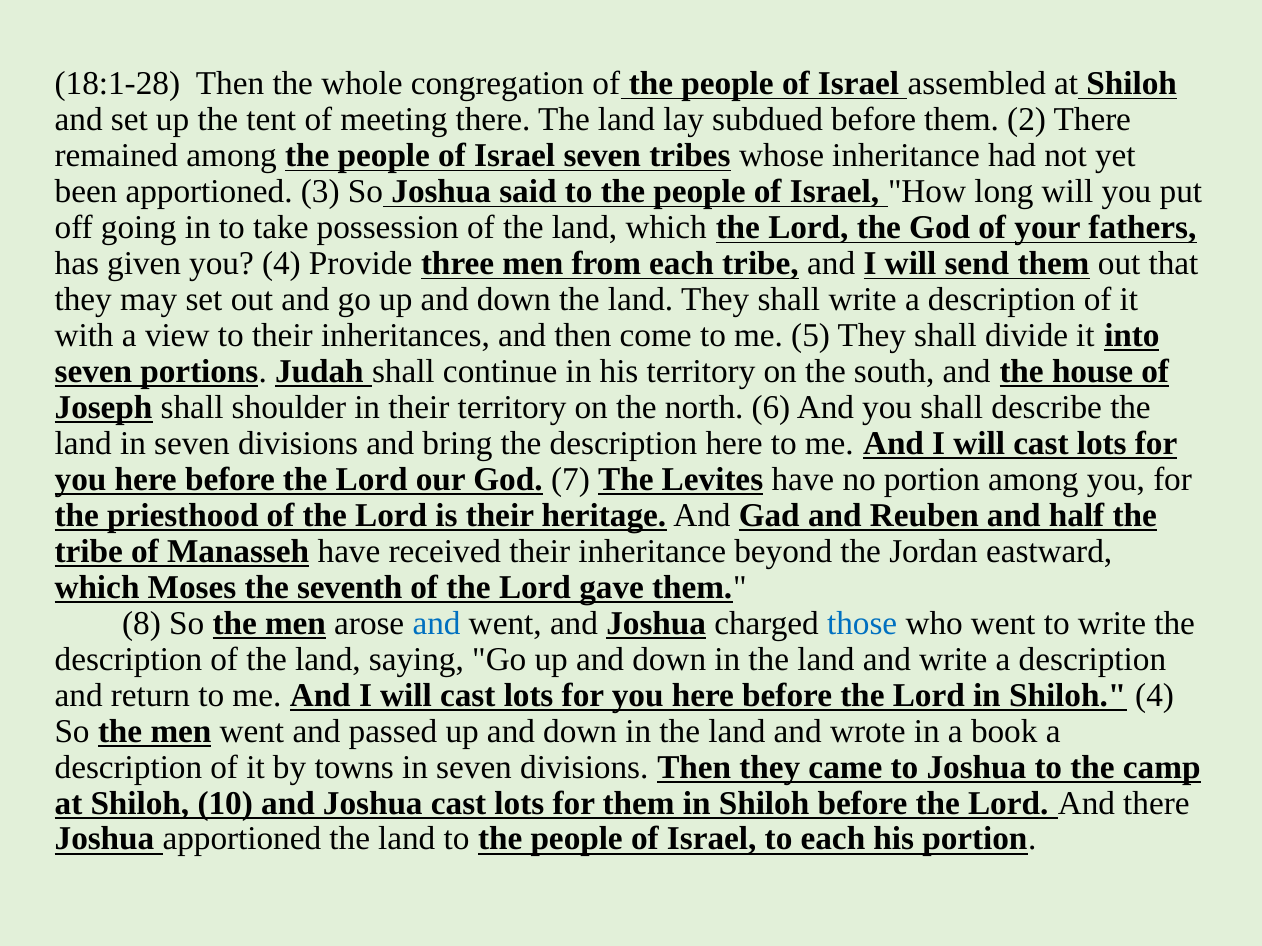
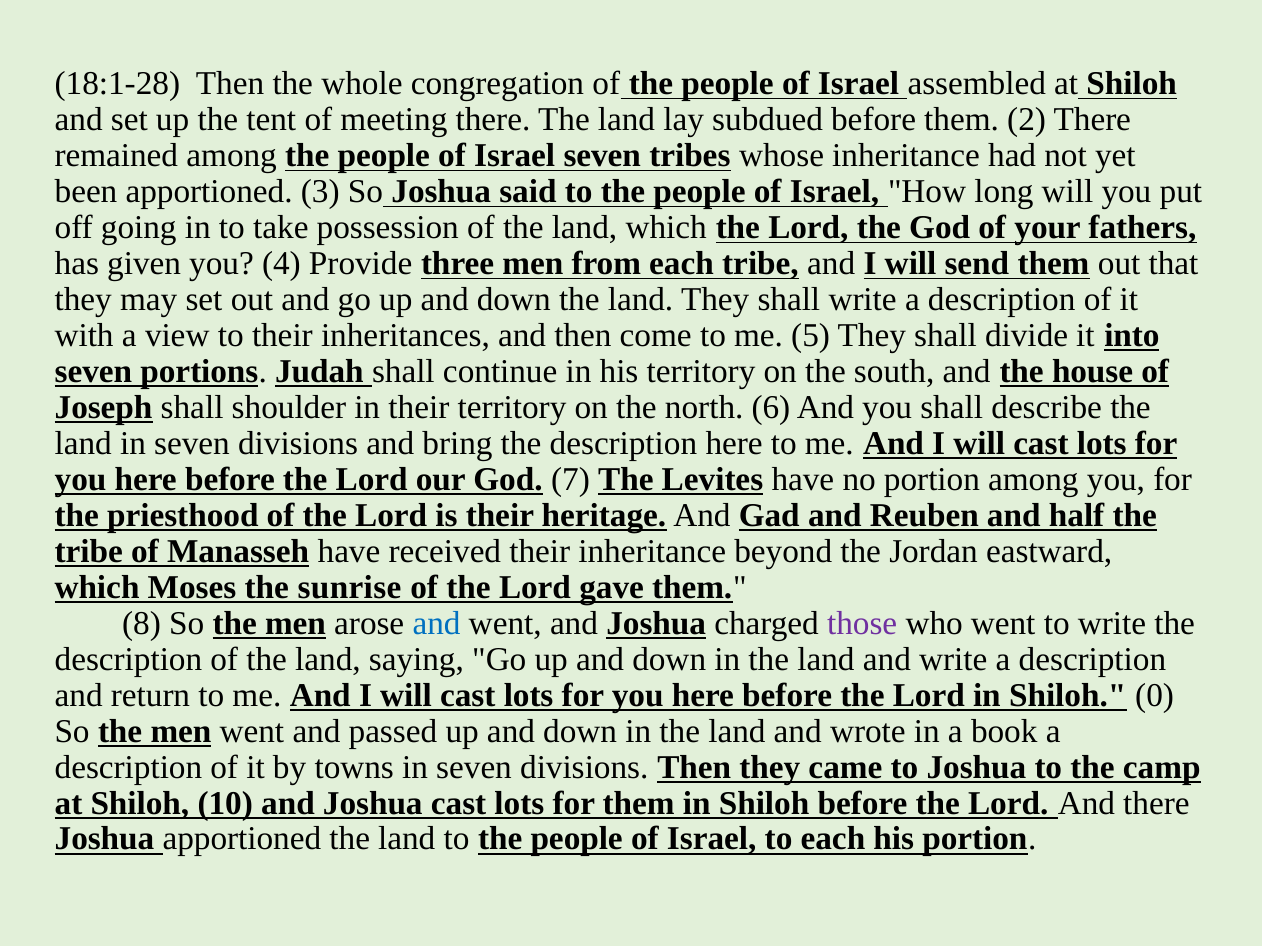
seventh: seventh -> sunrise (349, 588)
those colour: blue -> purple (862, 624)
Shiloh 4: 4 -> 0 (1155, 696)
